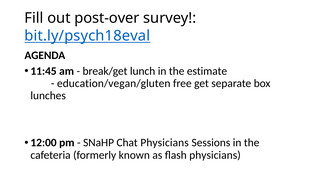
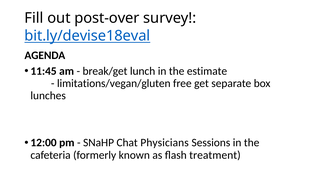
bit.ly/psych18eval: bit.ly/psych18eval -> bit.ly/devise18eval (87, 36)
education/vegan/gluten: education/vegan/gluten -> limitations/vegan/gluten (114, 83)
flash physicians: physicians -> treatment (215, 155)
